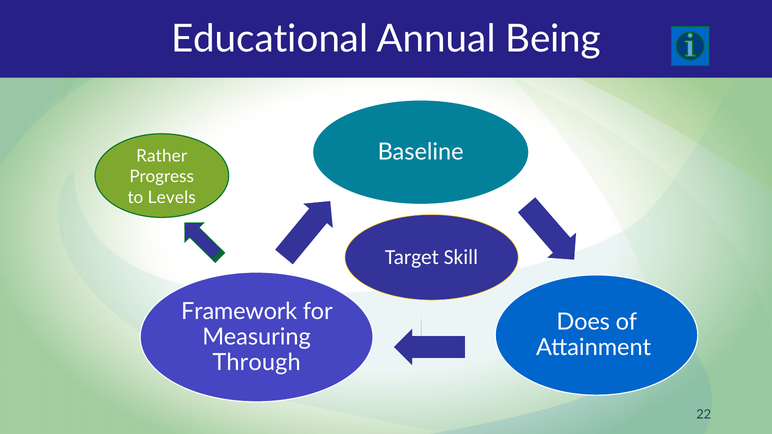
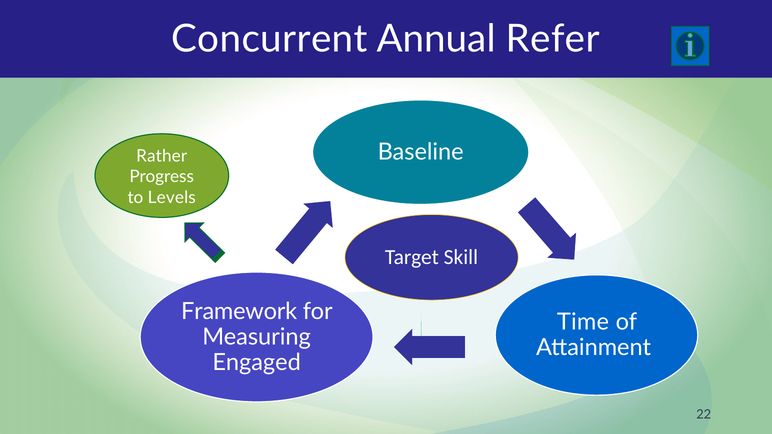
Educational: Educational -> Concurrent (269, 39)
Being: Being -> Refer (553, 39)
Does: Does -> Time (583, 322)
Through: Through -> Engaged (257, 363)
